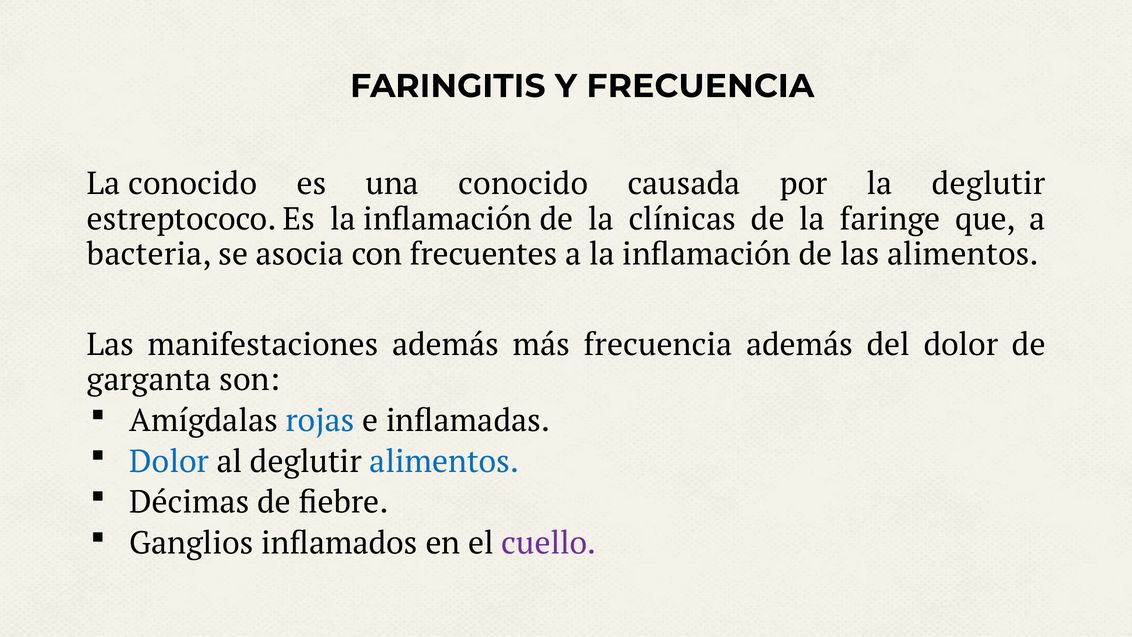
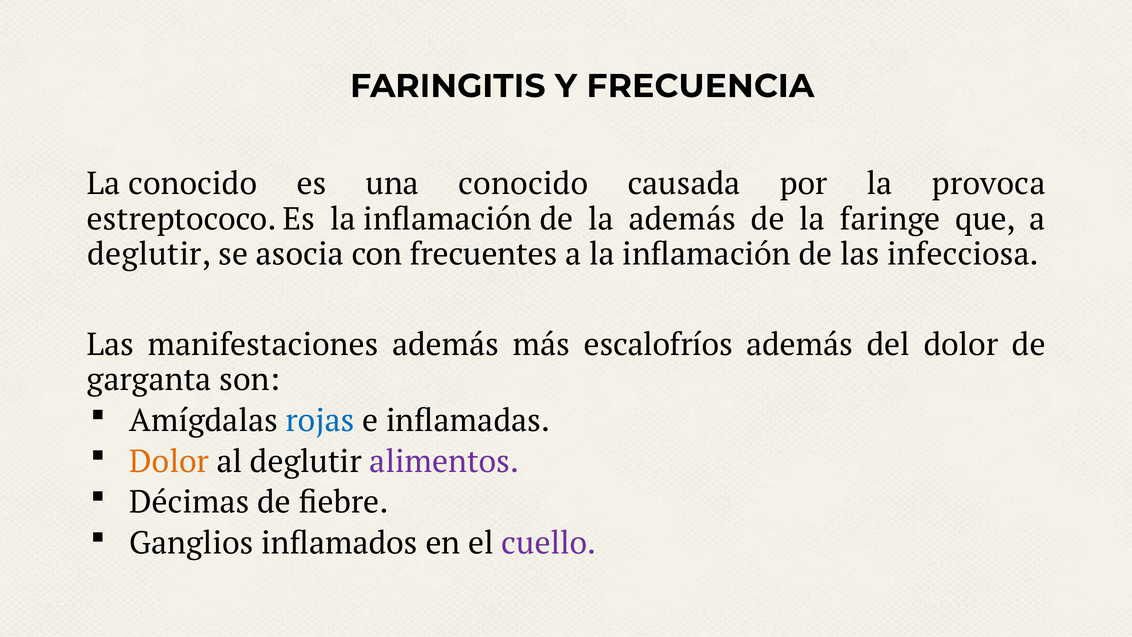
la deglutir: deglutir -> provoca (989, 184)
la clínicas: clínicas -> además (682, 219)
bacteria: bacteria -> deglutir (149, 254)
las alimentos: alimentos -> infecciosa (963, 254)
más frecuencia: frecuencia -> escalofríos (658, 345)
Dolor colour: blue -> orange (169, 461)
alimentos colour: blue -> purple (444, 461)
